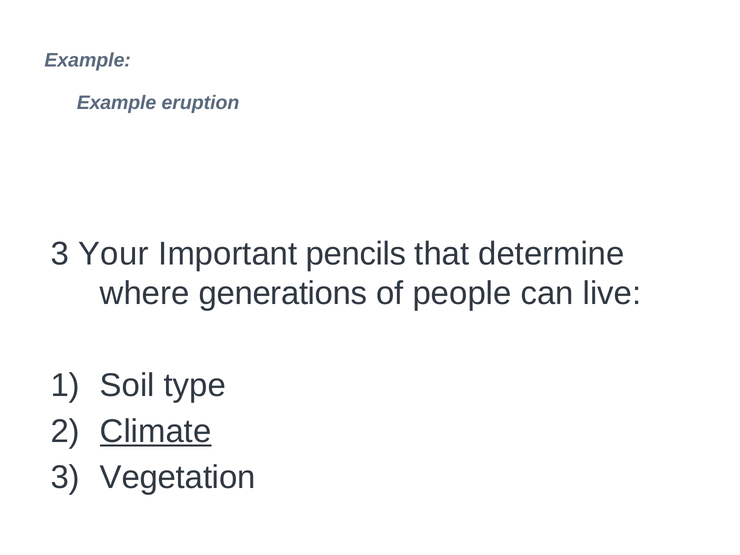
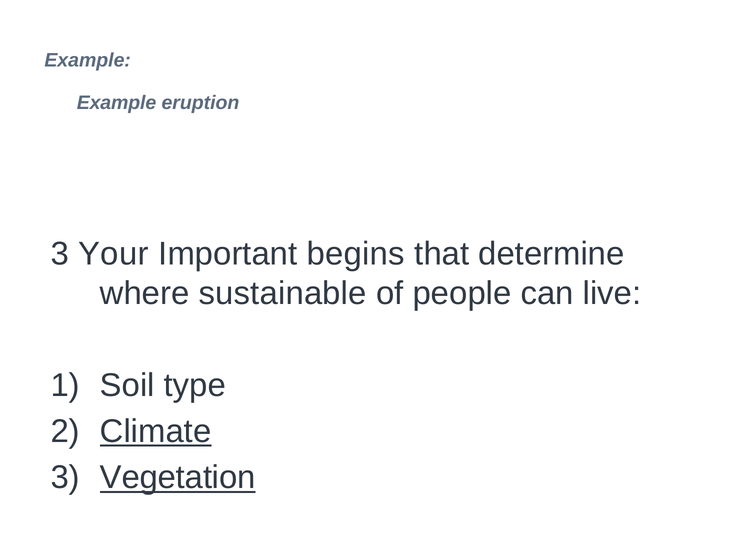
pencils: pencils -> begins (356, 254)
generations: generations -> sustainable (283, 293)
Vegetation underline: none -> present (178, 478)
